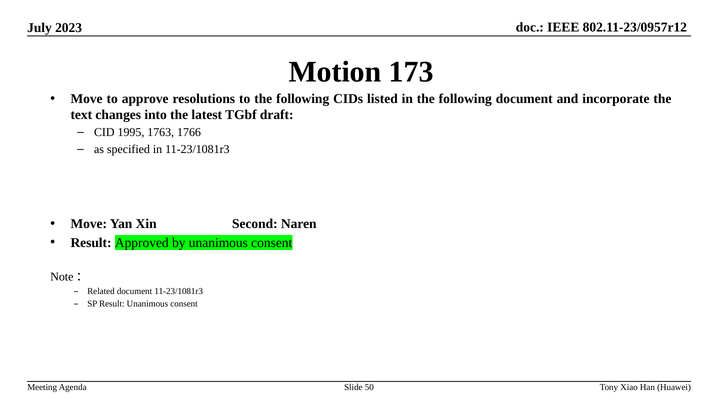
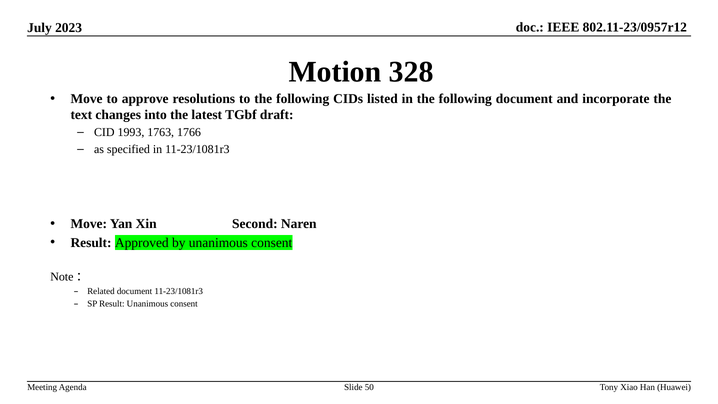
173: 173 -> 328 (411, 72)
1995: 1995 -> 1993 (131, 132)
